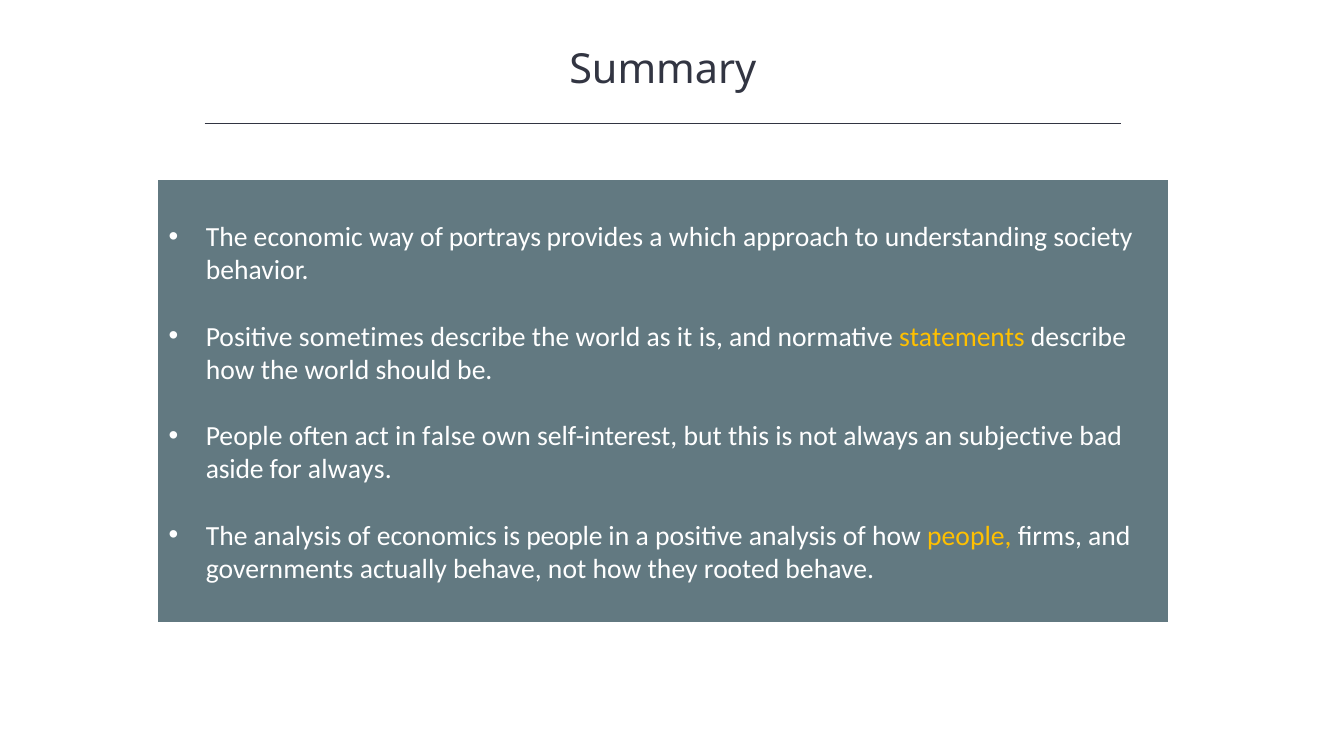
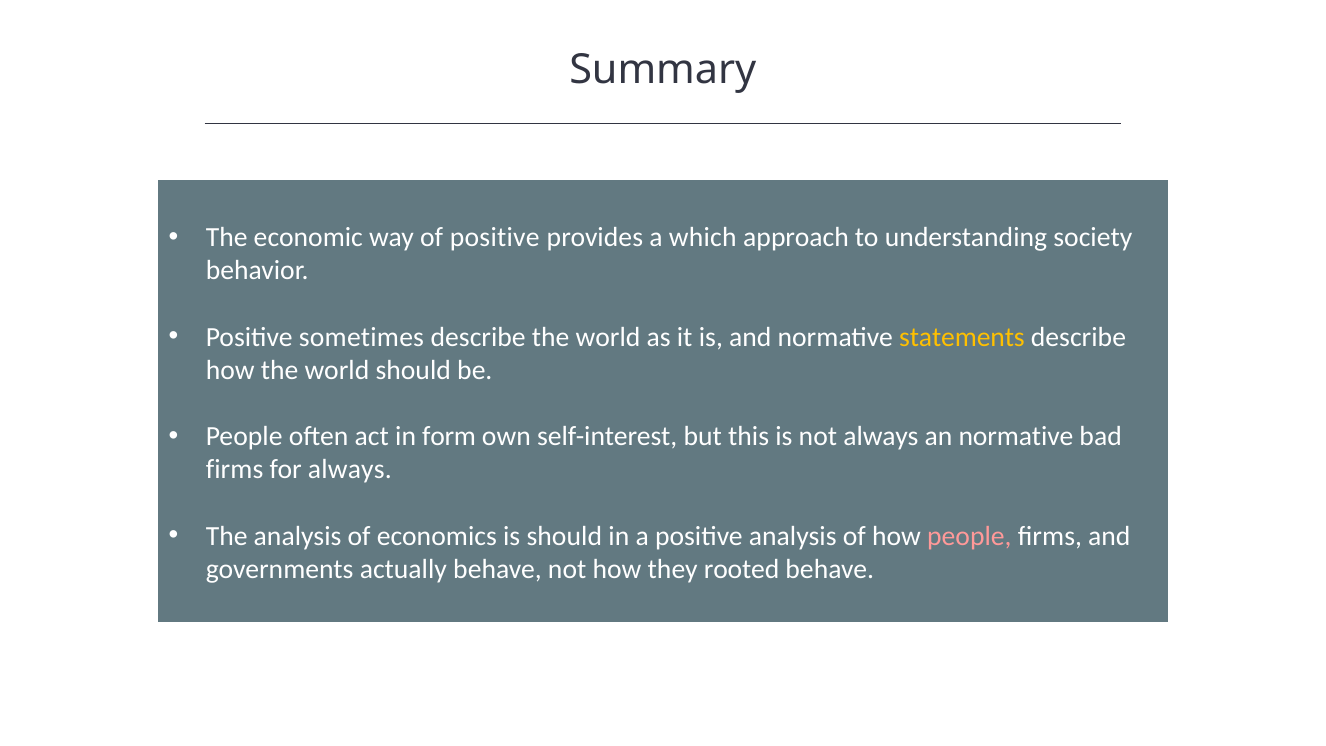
of portrays: portrays -> positive (495, 238)
false: false -> form (449, 436)
an subjective: subjective -> normative (1016, 436)
aside: aside -> firms (235, 470)
is people: people -> should (564, 536)
people colour: yellow -> pink (969, 536)
